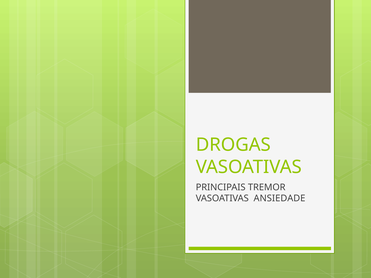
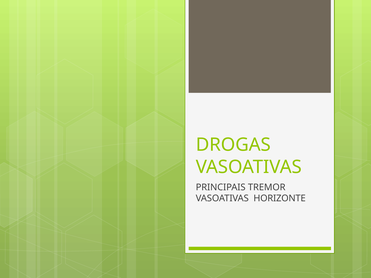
ANSIEDADE: ANSIEDADE -> HORIZONTE (280, 199)
